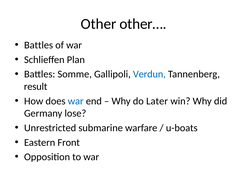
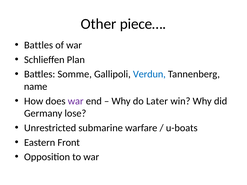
other…: other… -> piece… (143, 24)
result: result -> name (36, 87)
war colour: blue -> purple (76, 101)
